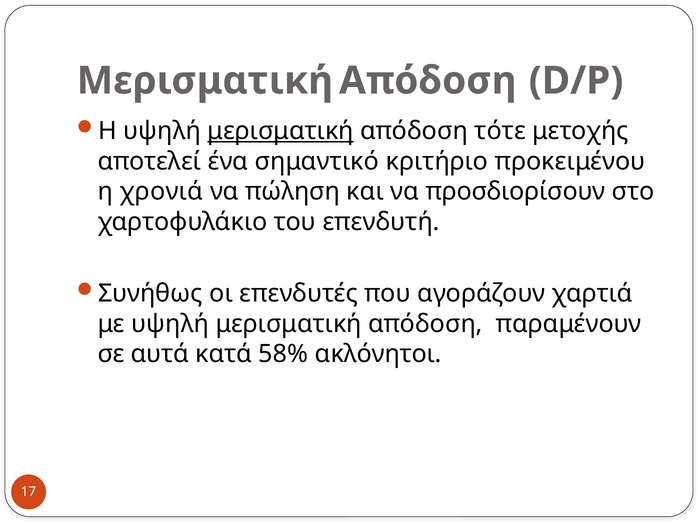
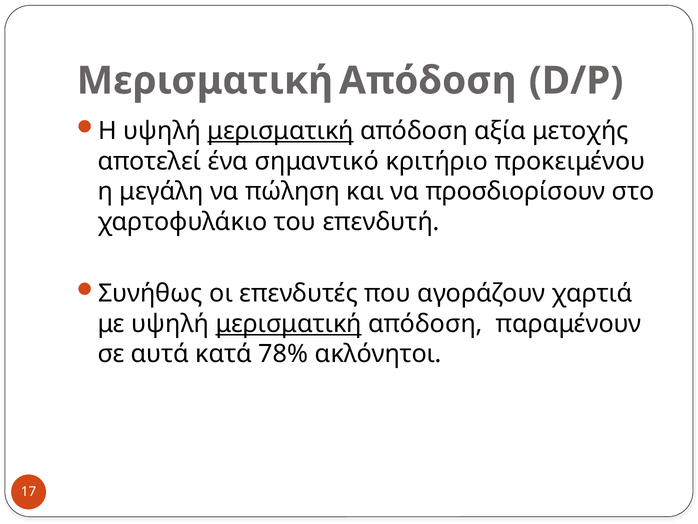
τότε: τότε -> αξία (500, 131)
χρονιά: χρονιά -> μεγάλη (162, 191)
μερισματική underline: none -> present (289, 323)
58%: 58% -> 78% (283, 354)
